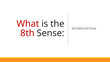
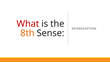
8th colour: red -> orange (27, 33)
